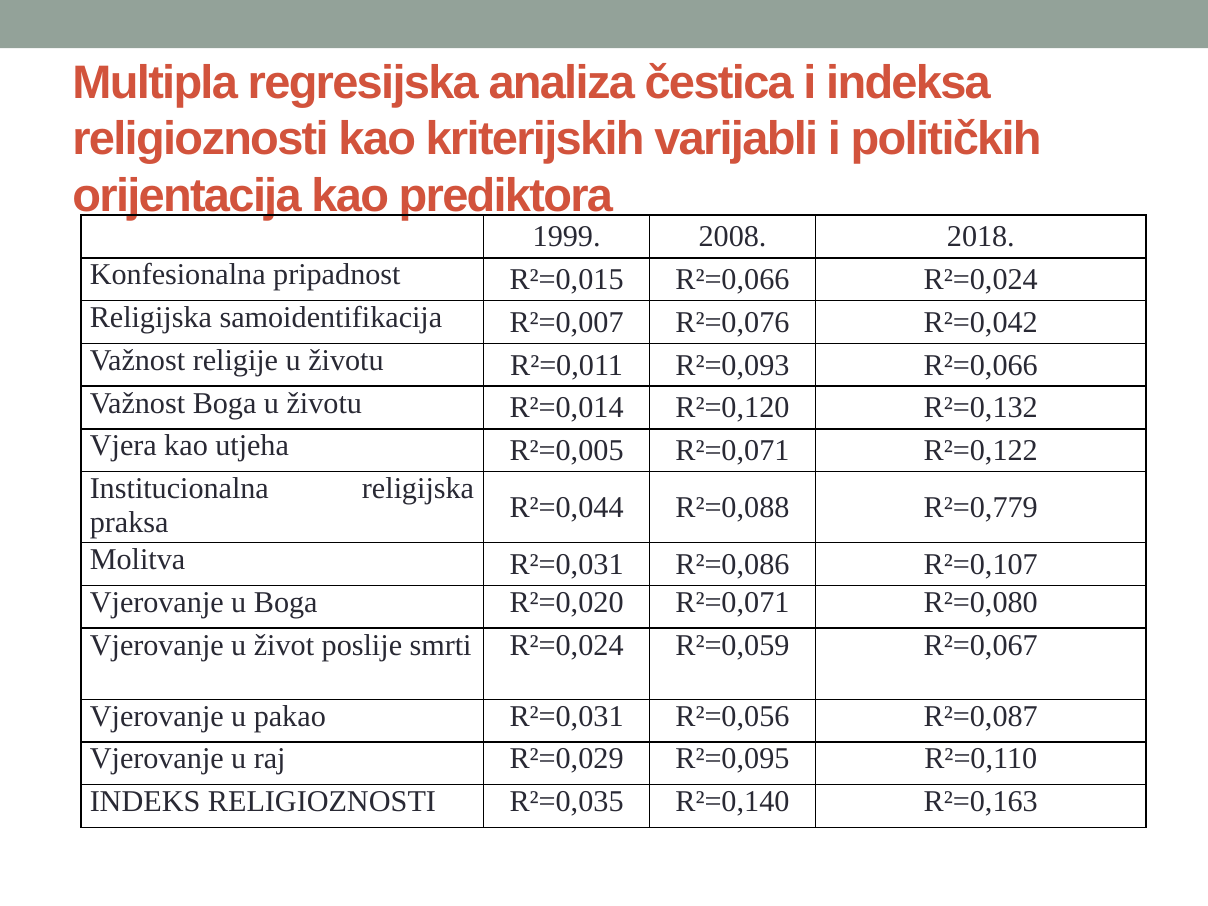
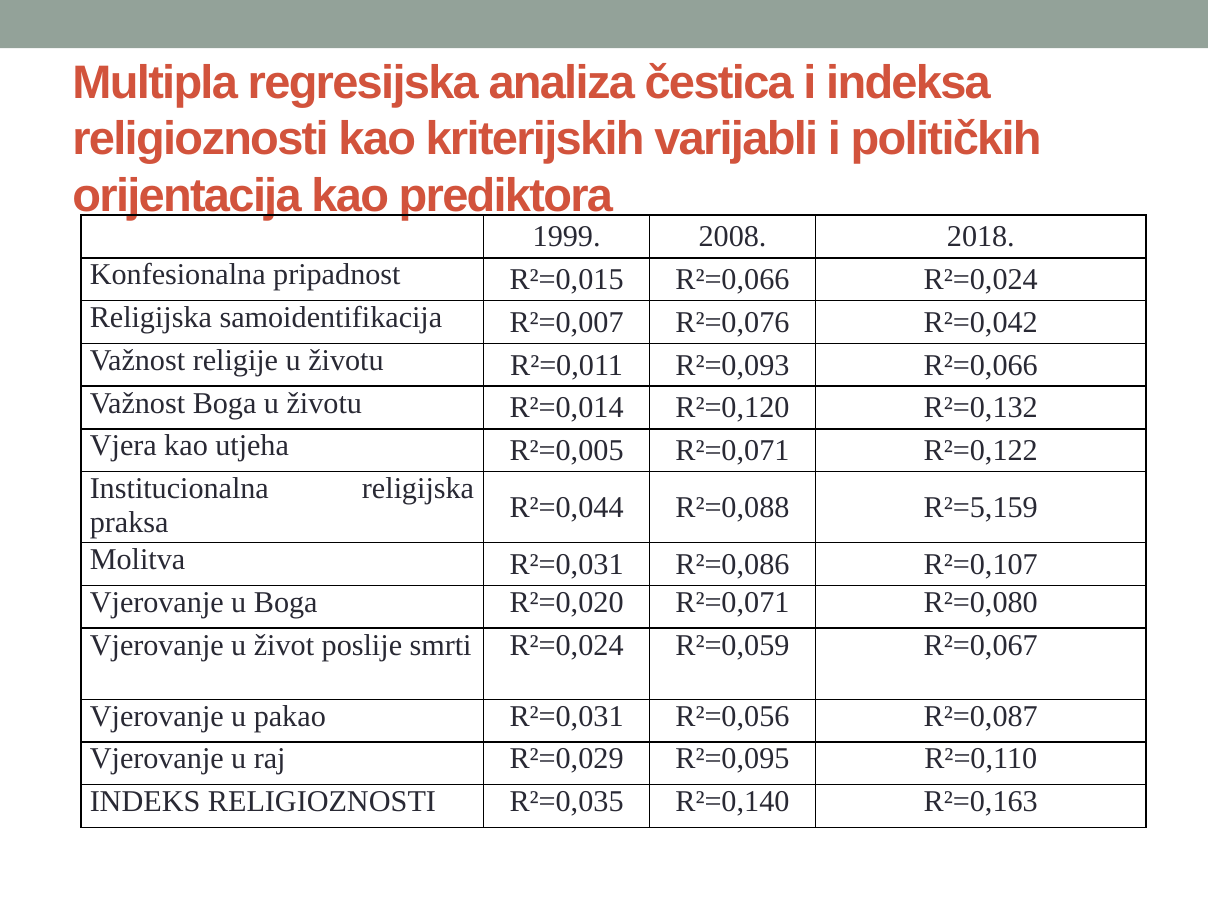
R²=0,779: R²=0,779 -> R²=5,159 (981, 507)
